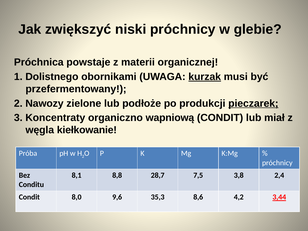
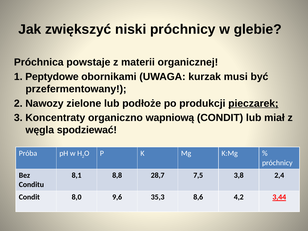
Dolistnego: Dolistnego -> Peptydowe (52, 77)
kurzak underline: present -> none (205, 77)
kiełkowanie: kiełkowanie -> spodziewać (87, 130)
